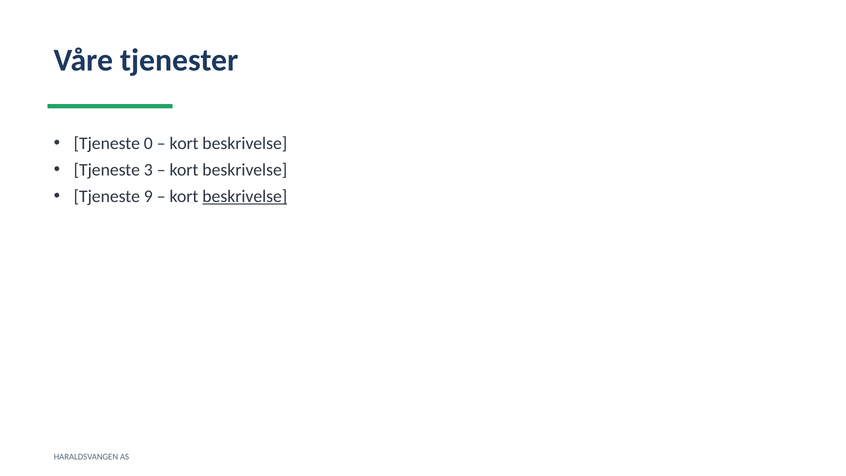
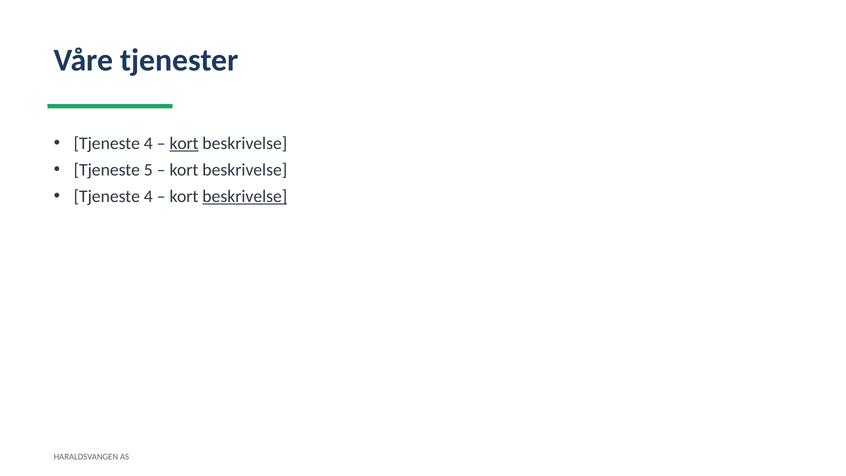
0: 0 -> 4 (148, 143)
kort underline: none -> present (184, 143)
3: 3 -> 5 (148, 170)
9: 9 -> 4 (148, 196)
